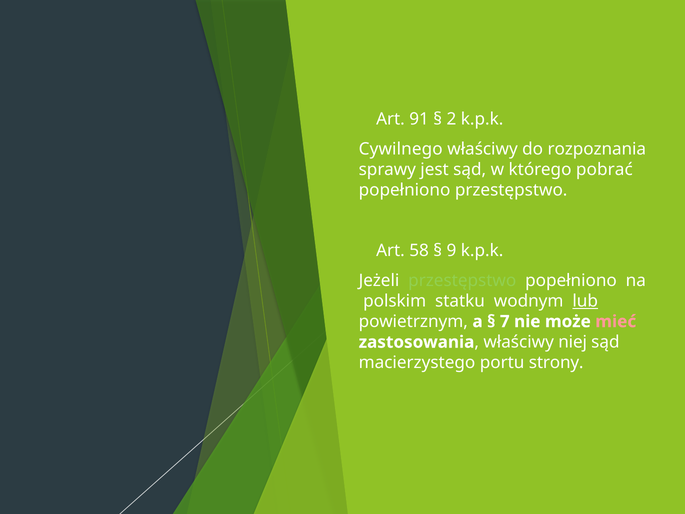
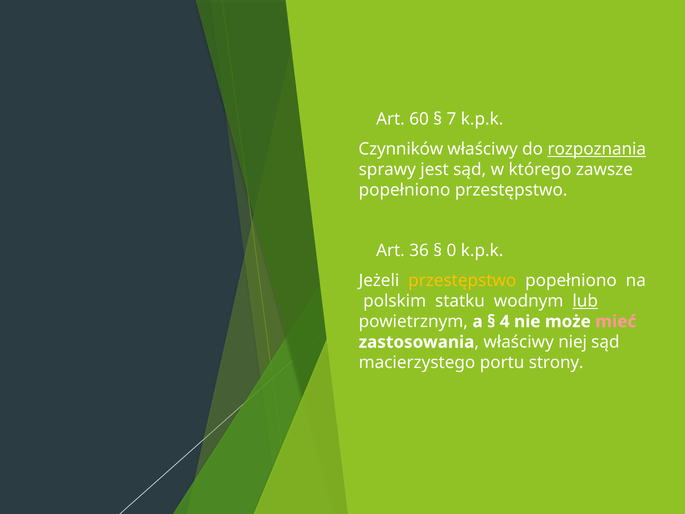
91: 91 -> 60 (419, 119)
2: 2 -> 7 (451, 119)
Cywilnego: Cywilnego -> Czynników (401, 149)
rozpoznania underline: none -> present (597, 149)
pobrać: pobrać -> zawsze (604, 170)
58: 58 -> 36 (419, 250)
9: 9 -> 0 (451, 250)
przestępstwo colour: light green -> yellow (462, 280)
7: 7 -> 4 (505, 321)
